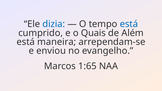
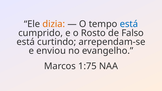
dizia colour: blue -> orange (54, 24)
Quais: Quais -> Rosto (93, 33)
Além: Além -> Falso (133, 33)
maneira: maneira -> curtindo (57, 42)
1:65: 1:65 -> 1:75 (87, 66)
